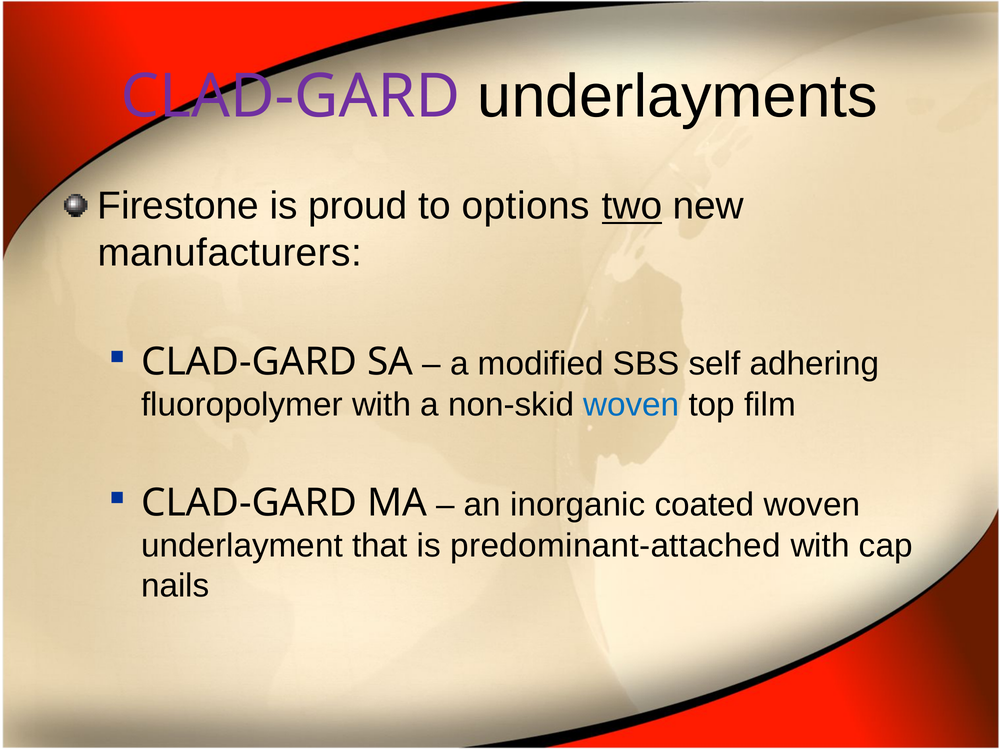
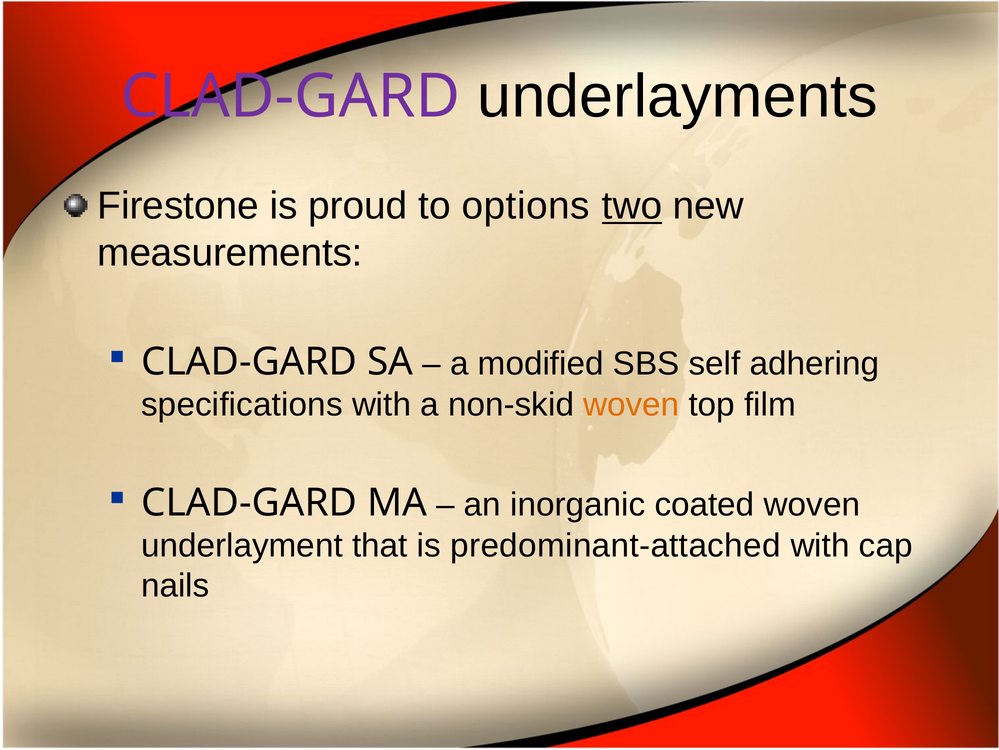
manufacturers: manufacturers -> measurements (230, 253)
fluoropolymer: fluoropolymer -> specifications (242, 404)
woven colour: blue -> orange (631, 404)
